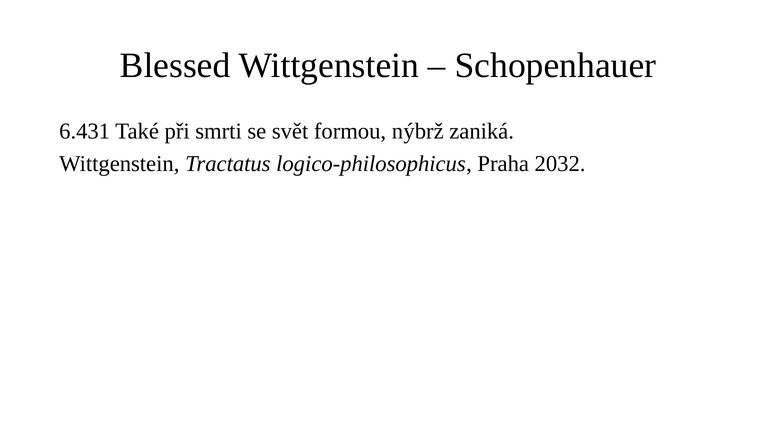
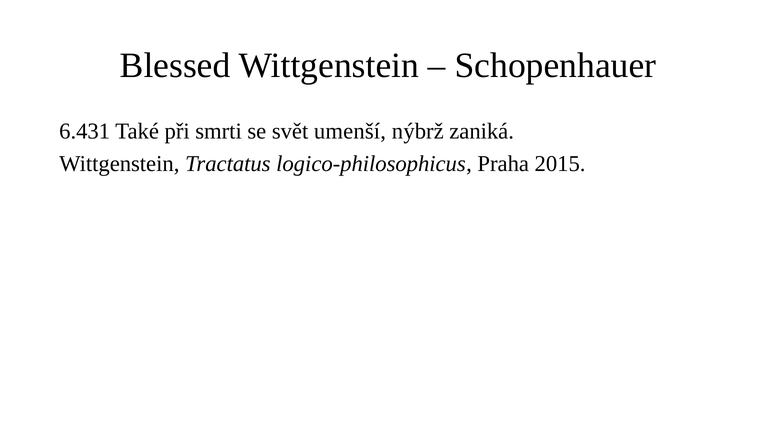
formou: formou -> umenší (350, 131)
2032: 2032 -> 2015 (560, 164)
